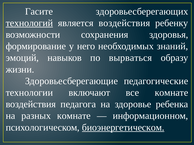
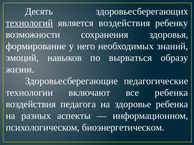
Гасите: Гасите -> Десять (39, 11)
все комнате: комнате -> ребенка (171, 93)
разных комнате: комнате -> аспекты (74, 116)
биоэнергетическом underline: present -> none (123, 128)
